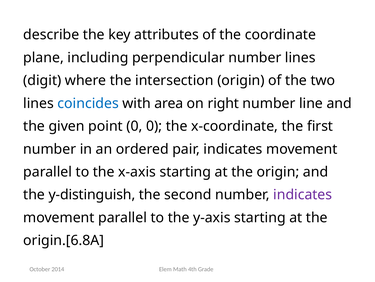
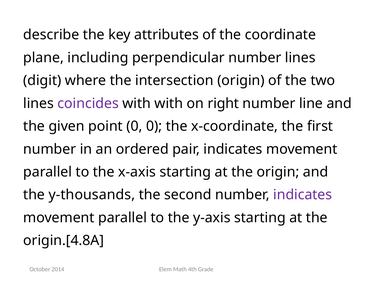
coincides colour: blue -> purple (88, 103)
with area: area -> with (169, 103)
y-distinguish: y-distinguish -> y-thousands (92, 194)
origin.[6.8A: origin.[6.8A -> origin.[4.8A (64, 240)
